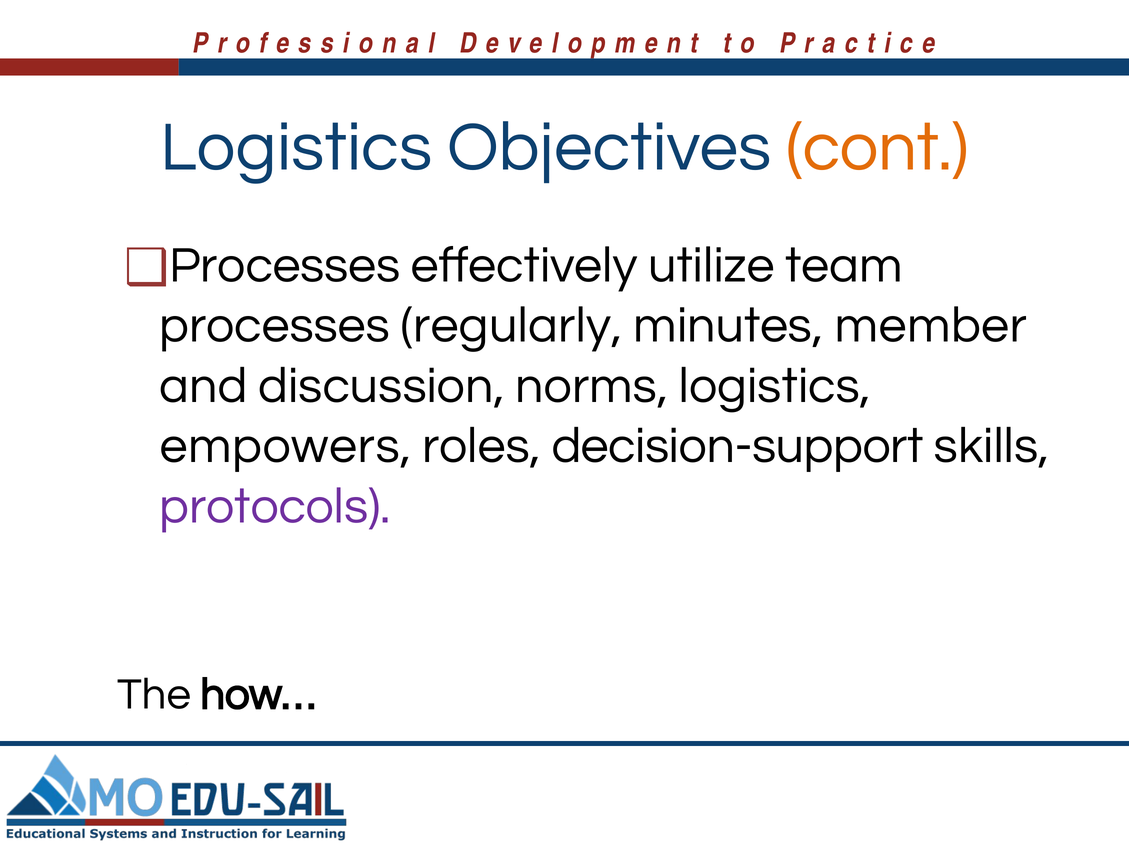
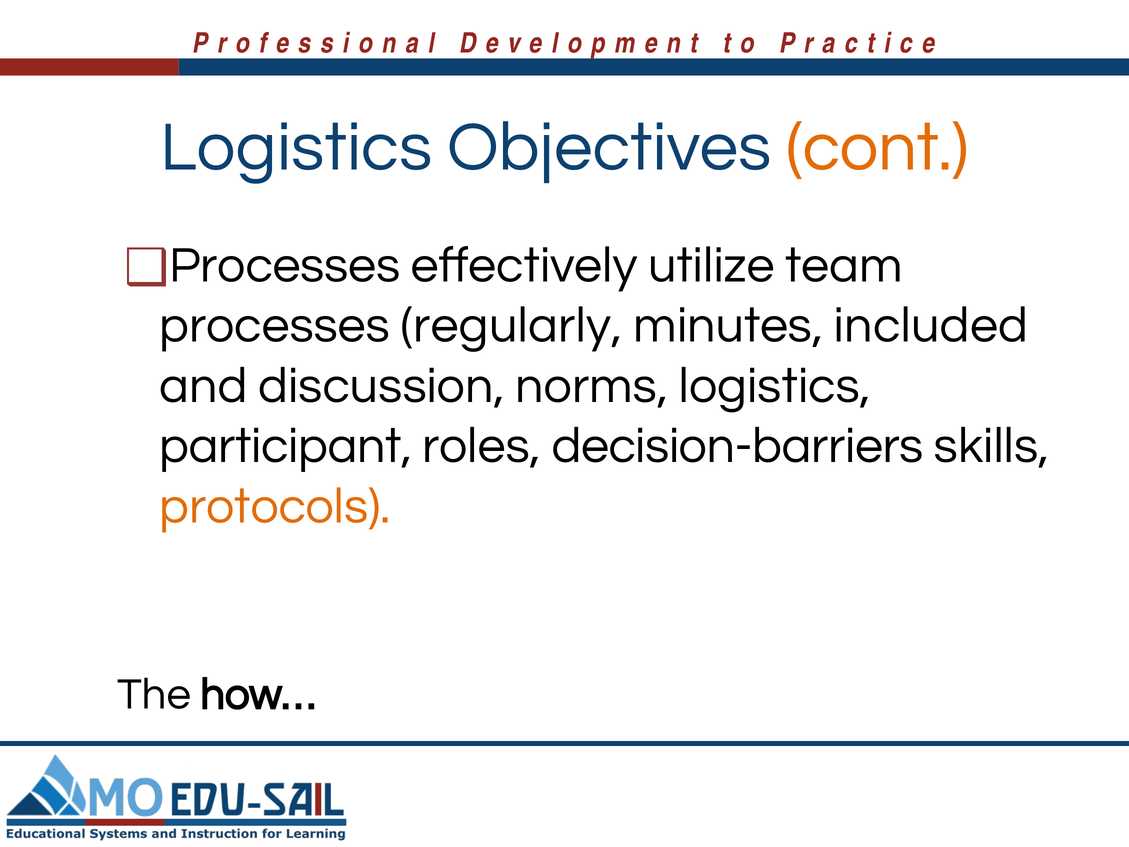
member: member -> included (931, 325)
empowers: empowers -> participant (286, 446)
decision-support: decision-support -> decision-barriers (738, 446)
protocols colour: purple -> orange (275, 506)
